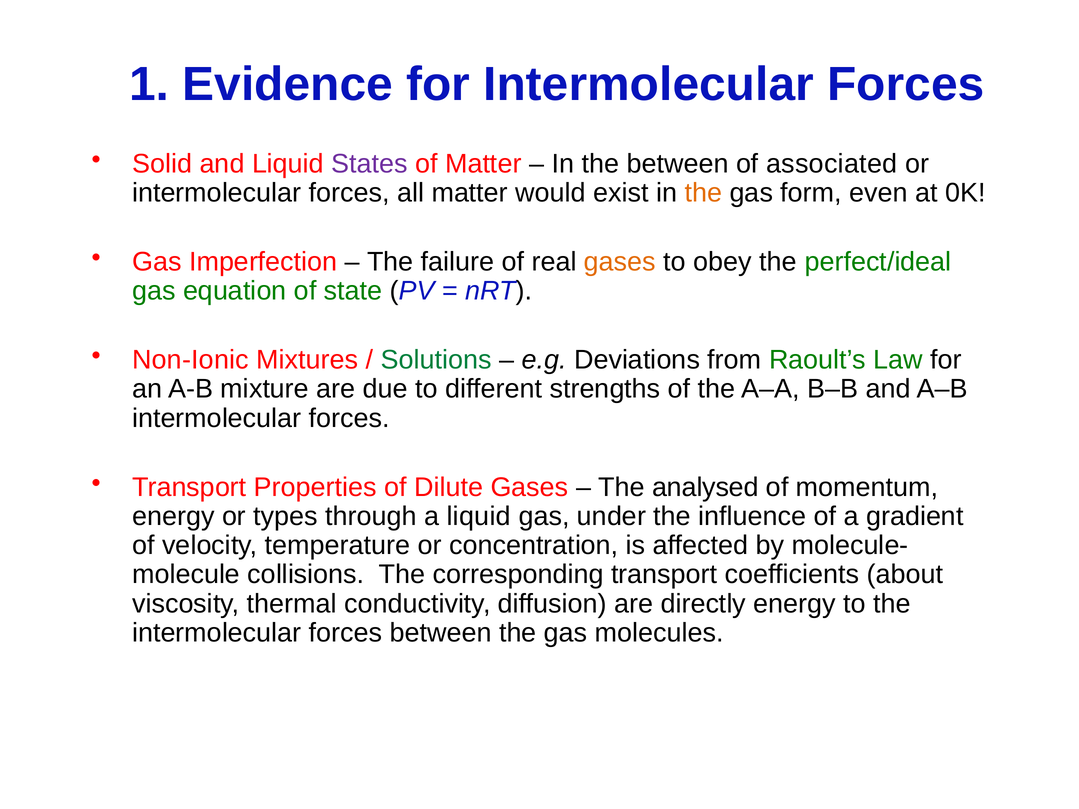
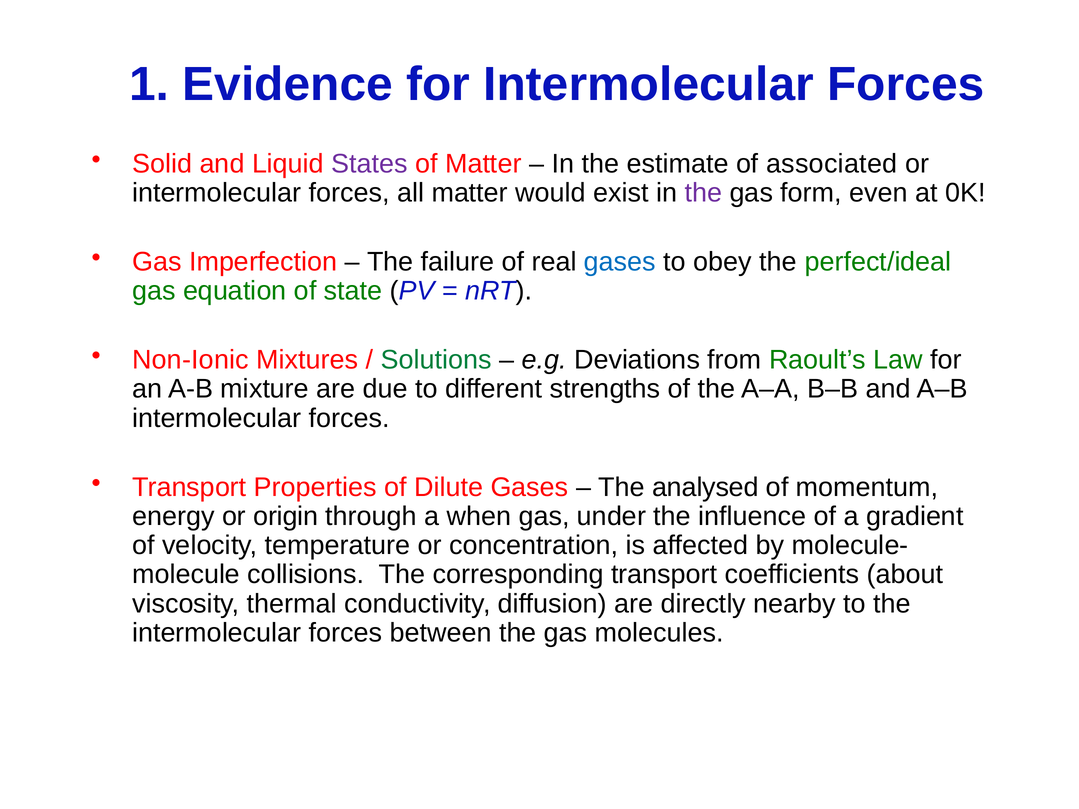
the between: between -> estimate (678, 164)
the colour: orange -> purple (703, 193)
gases colour: orange -> blue (620, 262)
types: types -> origin (286, 516)
a liquid: liquid -> when (479, 516)
directly energy: energy -> nearby (795, 604)
